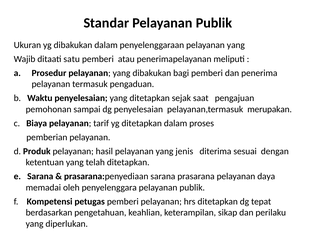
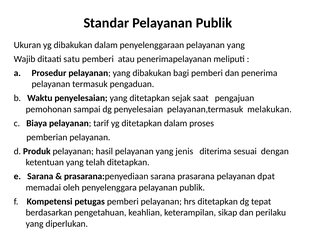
merupakan: merupakan -> melakukan (270, 109)
daya: daya -> dpat (266, 176)
